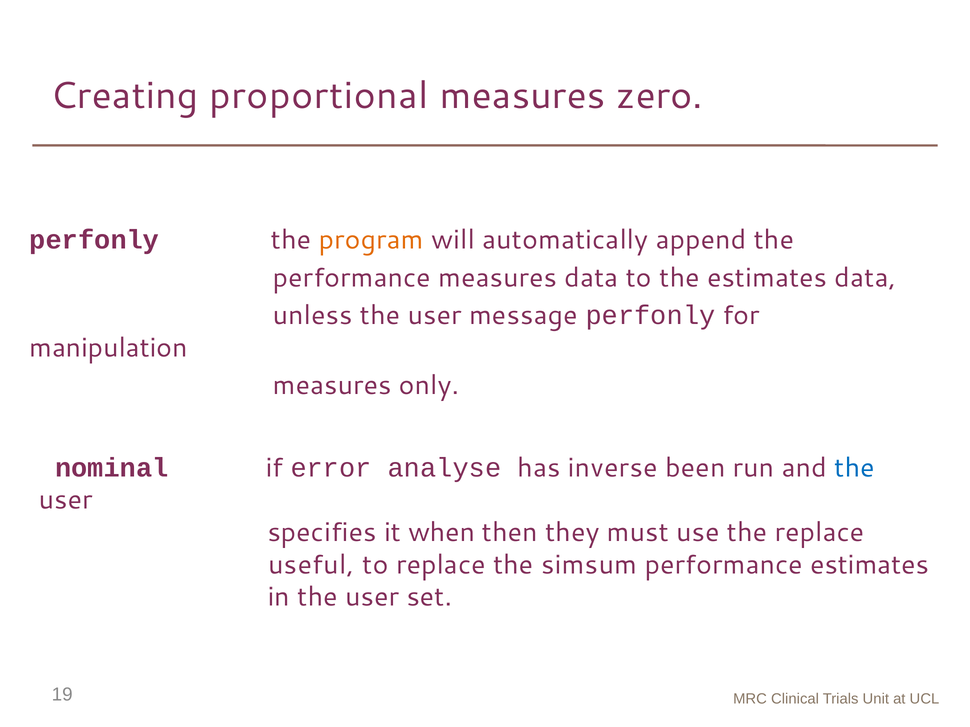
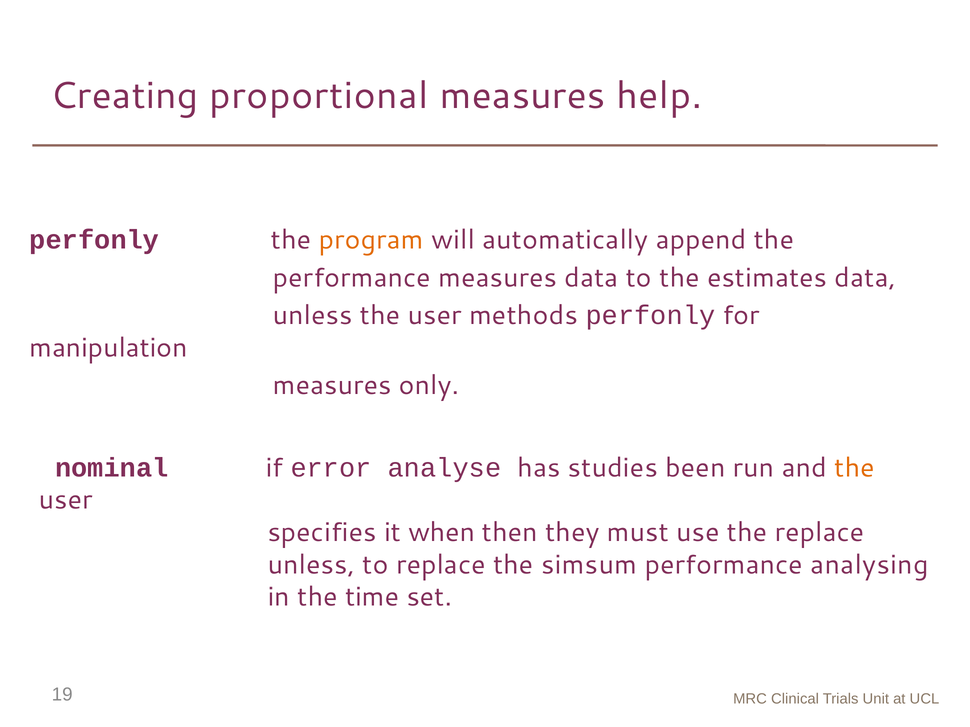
zero: zero -> help (659, 96)
message: message -> methods (524, 316)
inverse: inverse -> studies (613, 468)
the colour: blue -> orange (855, 468)
useful: useful -> unless (311, 565)
performance estimates: estimates -> analysing (869, 565)
in the user: user -> time (372, 597)
